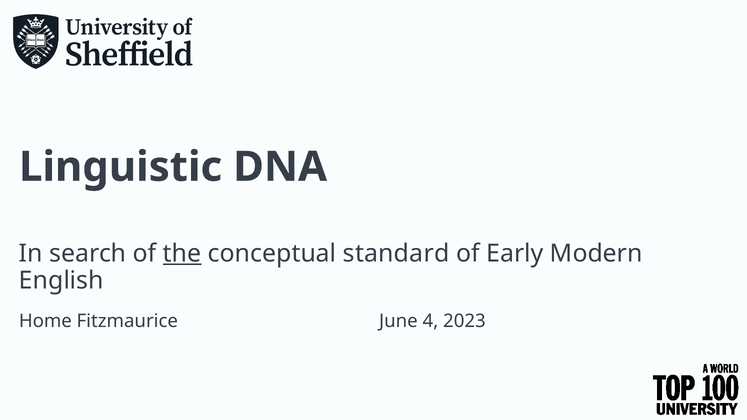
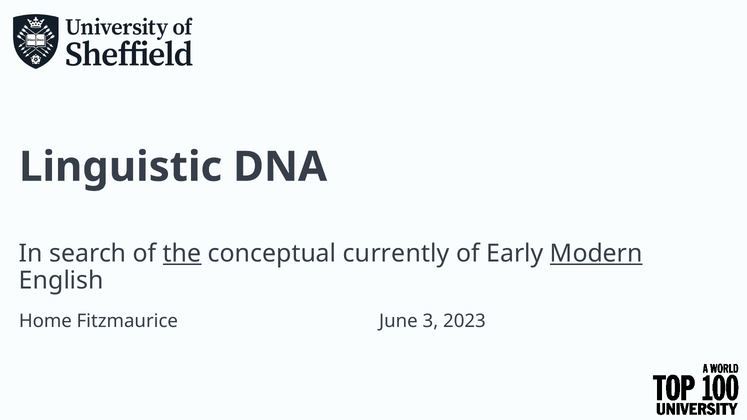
standard: standard -> currently (396, 254)
Modern underline: none -> present (596, 254)
4: 4 -> 3 (430, 321)
